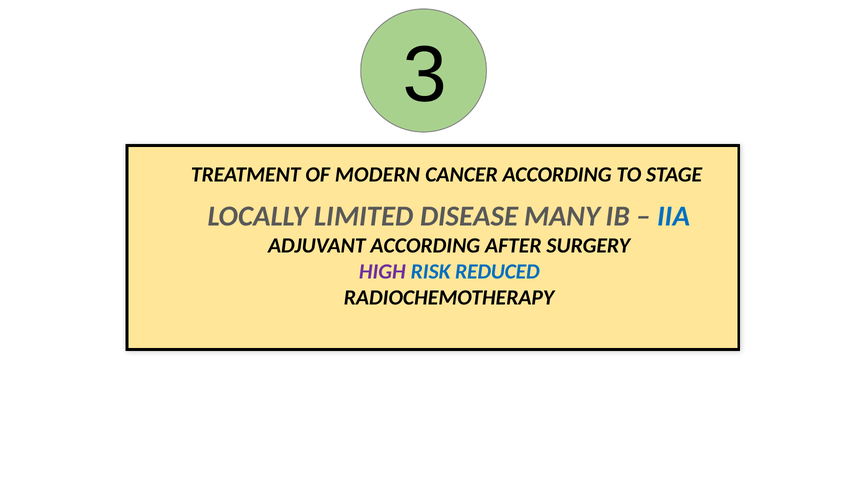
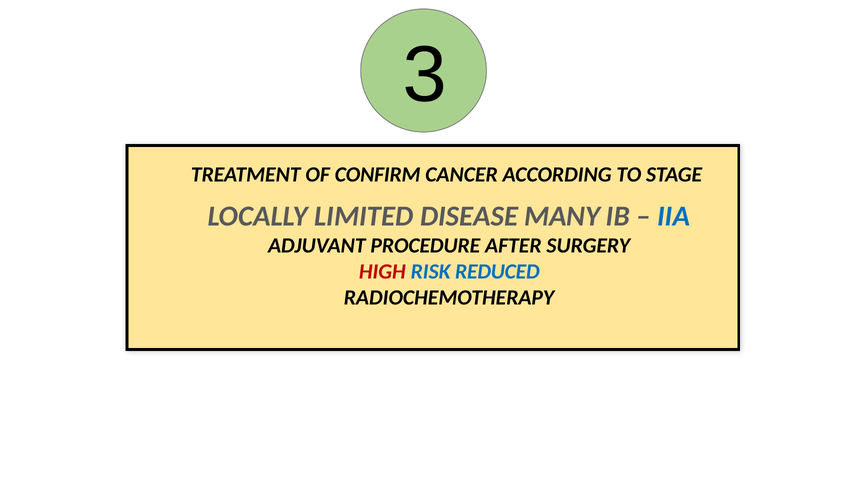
MODERN: MODERN -> CONFIRM (378, 174)
ADJUVANT ACCORDING: ACCORDING -> PROCEDURE (425, 246)
HIGH colour: purple -> red (382, 272)
